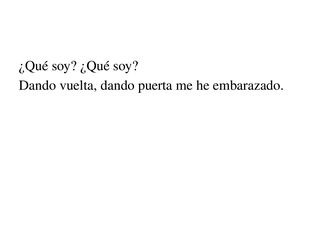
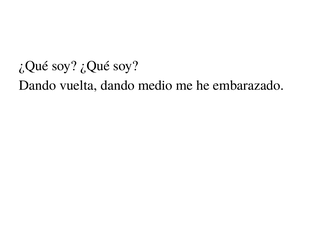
puerta: puerta -> medio (155, 85)
